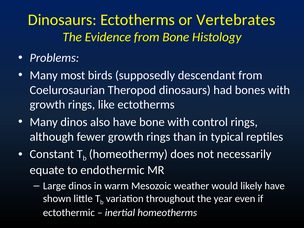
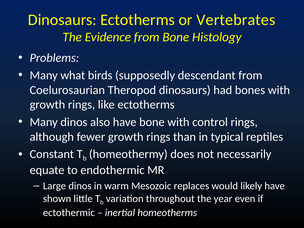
most: most -> what (73, 75)
weather: weather -> replaces (191, 186)
